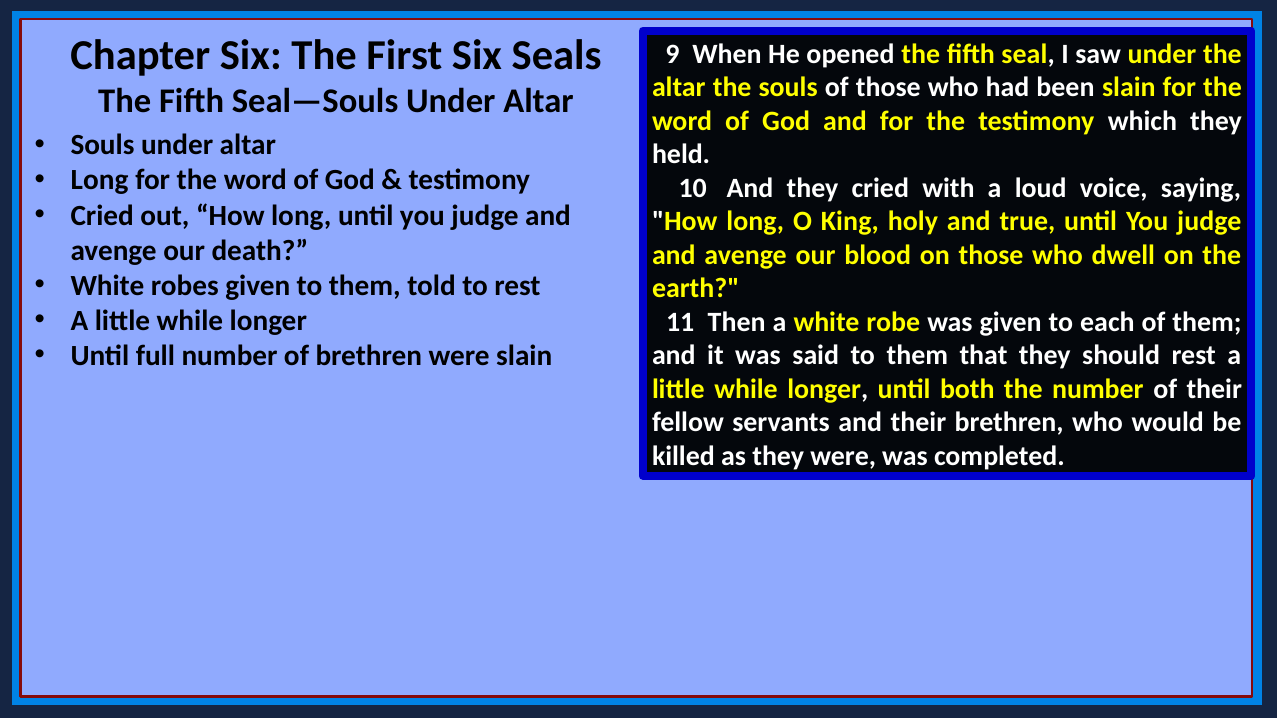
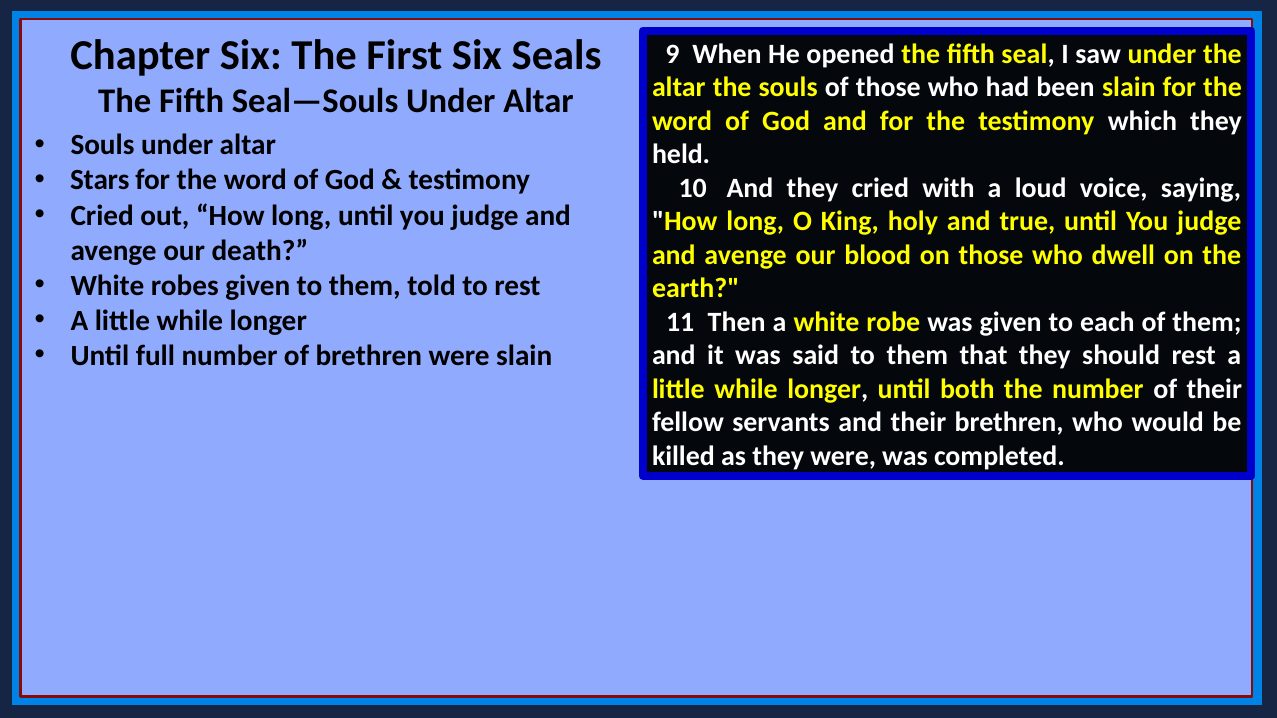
Long: Long -> Stars (100, 180)
